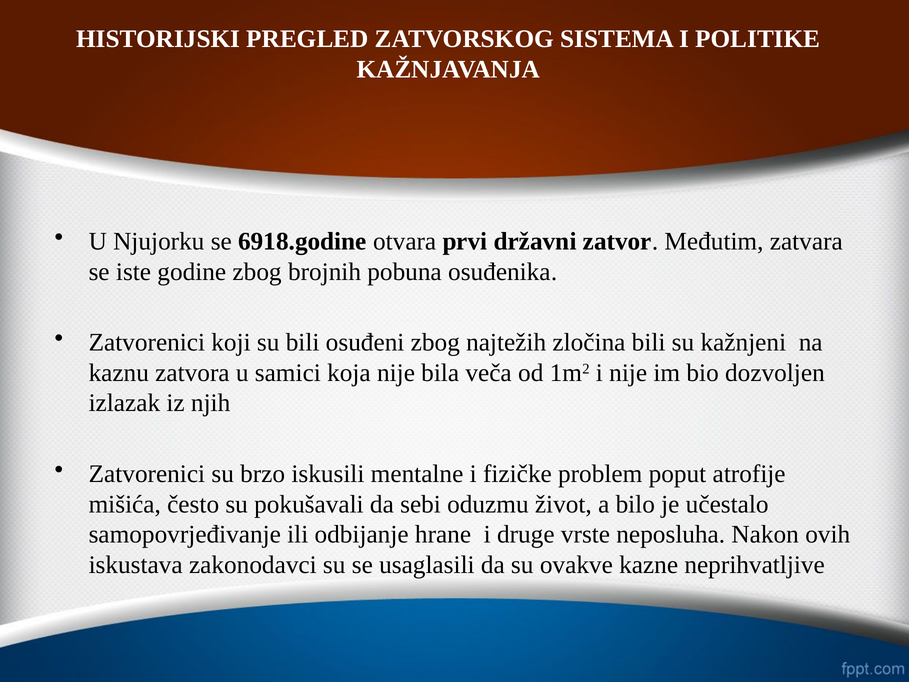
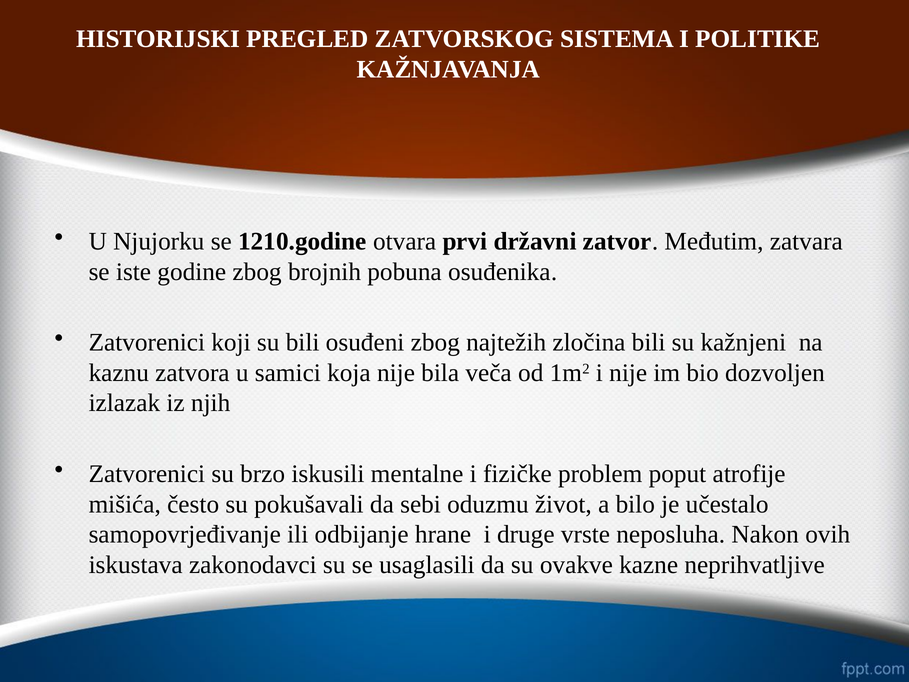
6918.godine: 6918.godine -> 1210.godine (302, 241)
